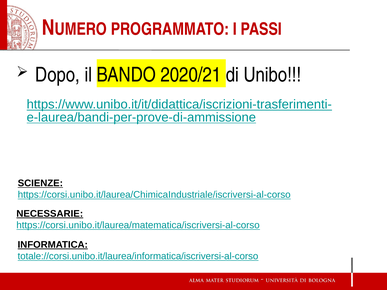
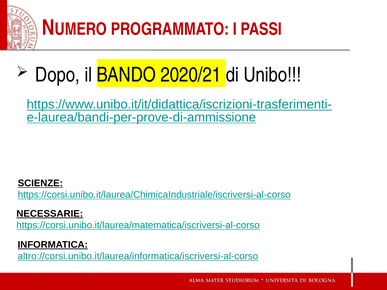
totale://corsi.unibo.it/laurea/informatica/iscriversi-al-corso: totale://corsi.unibo.it/laurea/informatica/iscriversi-al-corso -> altro://corsi.unibo.it/laurea/informatica/iscriversi-al-corso (138, 256)
